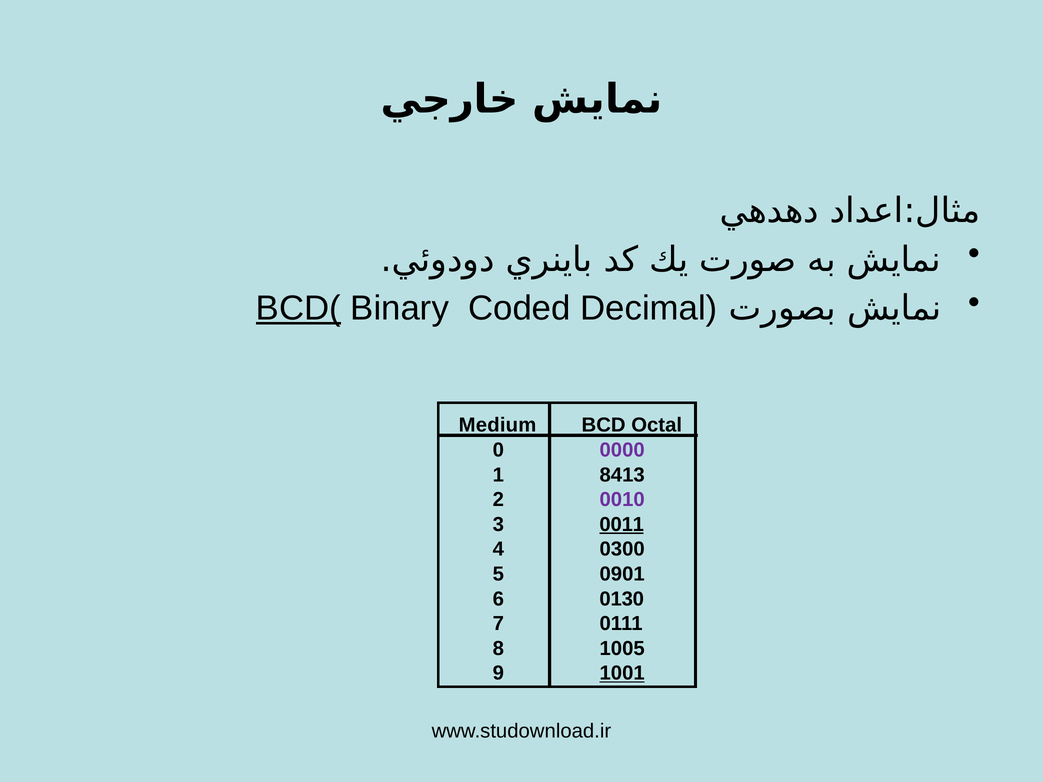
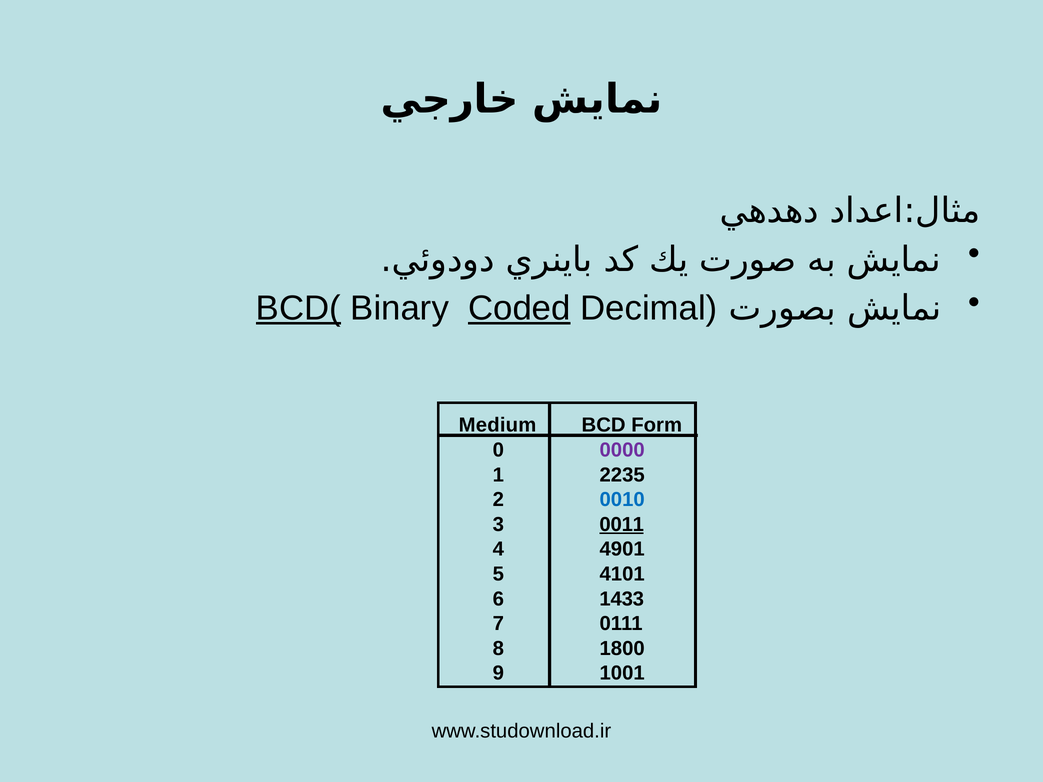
Coded underline: none -> present (519, 308)
Octal: Octal -> Form (657, 425)
8413: 8413 -> 2235 (622, 475)
0010 colour: purple -> blue (622, 500)
0300: 0300 -> 4901 (622, 549)
0901: 0901 -> 4101 (622, 574)
0130: 0130 -> 1433 (622, 599)
1005: 1005 -> 1800 (622, 649)
1001 underline: present -> none (622, 673)
